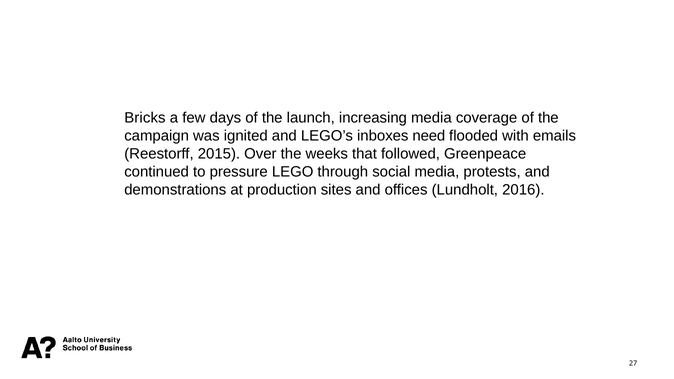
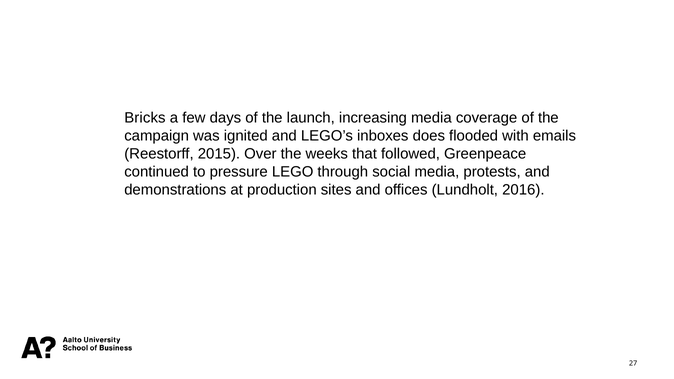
need: need -> does (429, 136)
